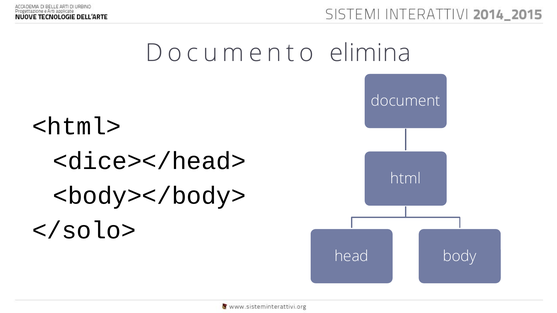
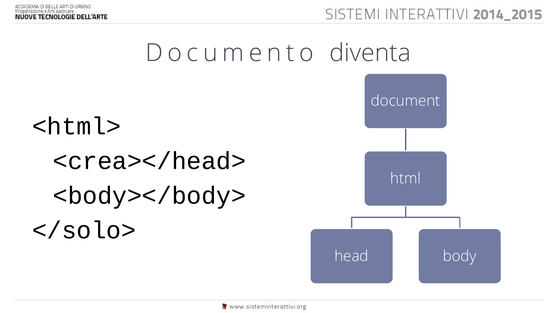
elimina: elimina -> diventa (370, 53)
<dice></head>: <dice></head> -> <crea></head> (149, 161)
